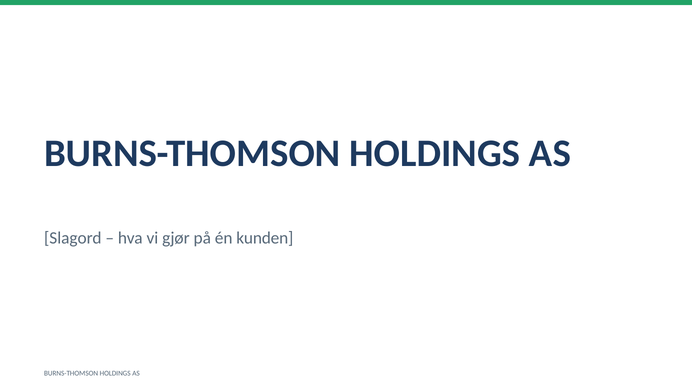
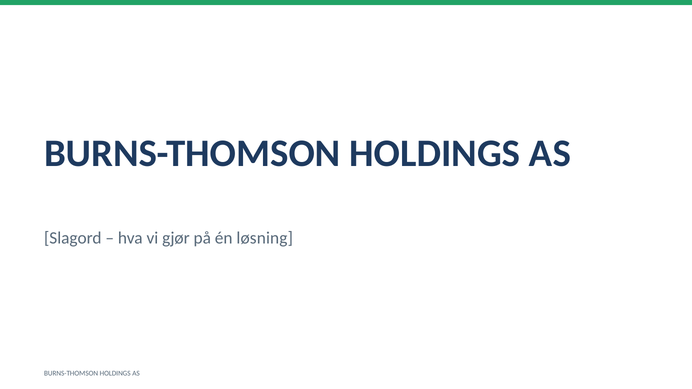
kunden: kunden -> løsning (265, 238)
